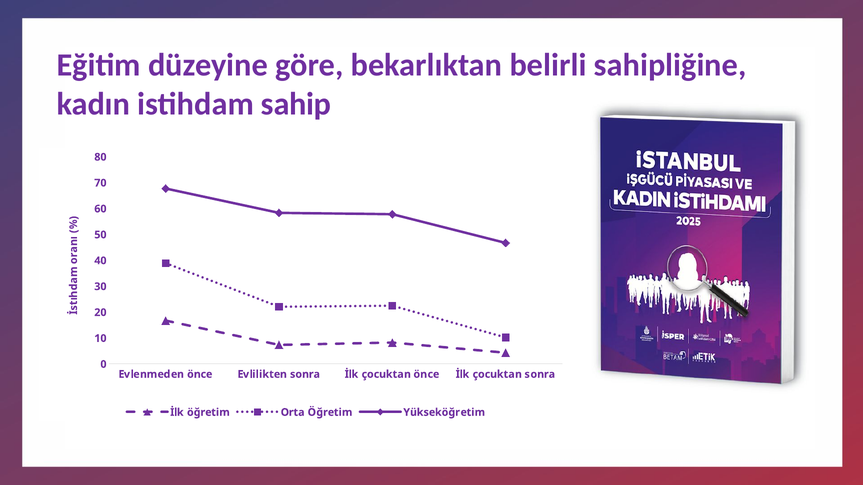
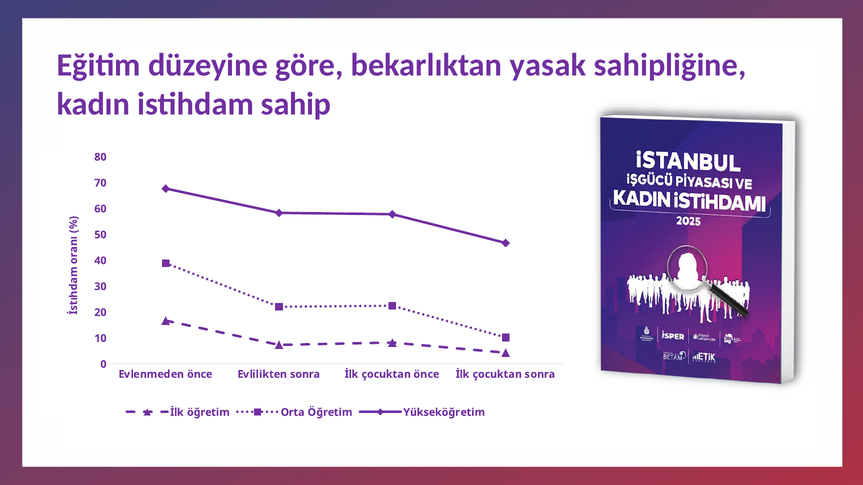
belirli: belirli -> yasak (548, 65)
